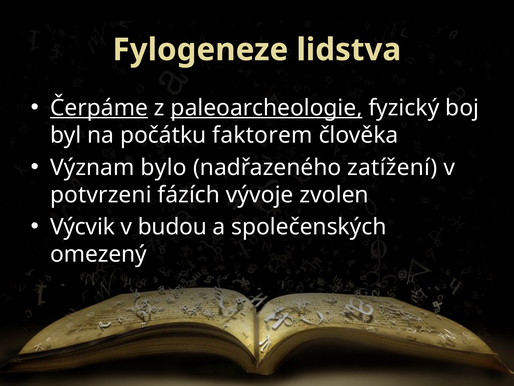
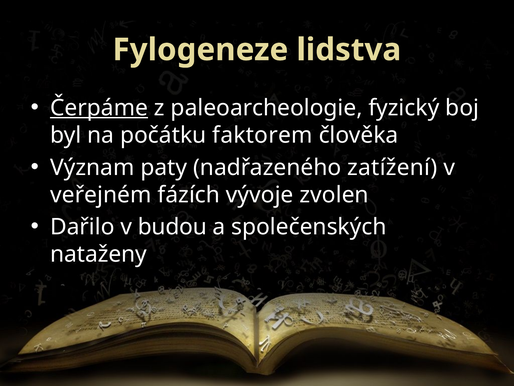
paleoarcheologie underline: present -> none (267, 108)
bylo: bylo -> paty (164, 167)
potvrzeni: potvrzeni -> veřejném (101, 195)
Výcvik: Výcvik -> Dařilo (82, 227)
omezený: omezený -> nataženy (98, 254)
